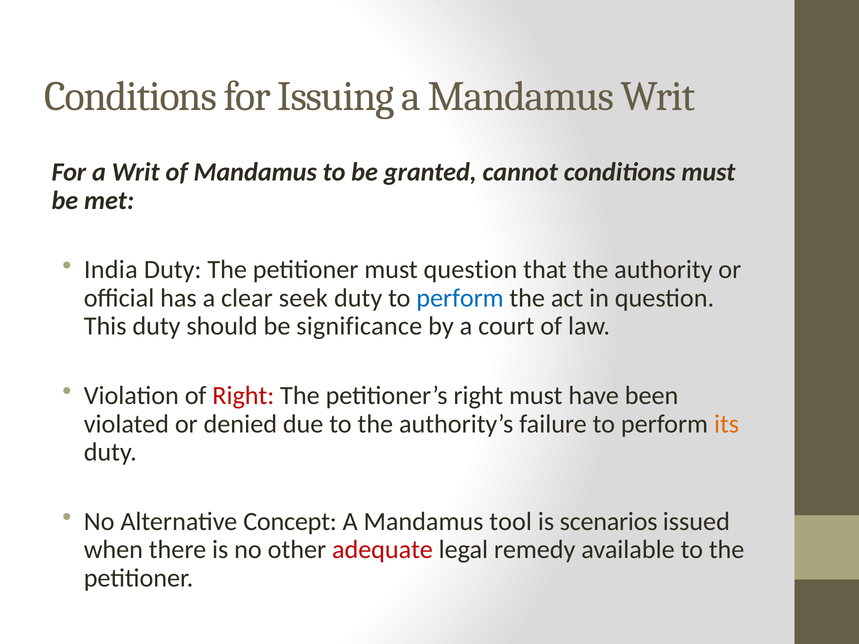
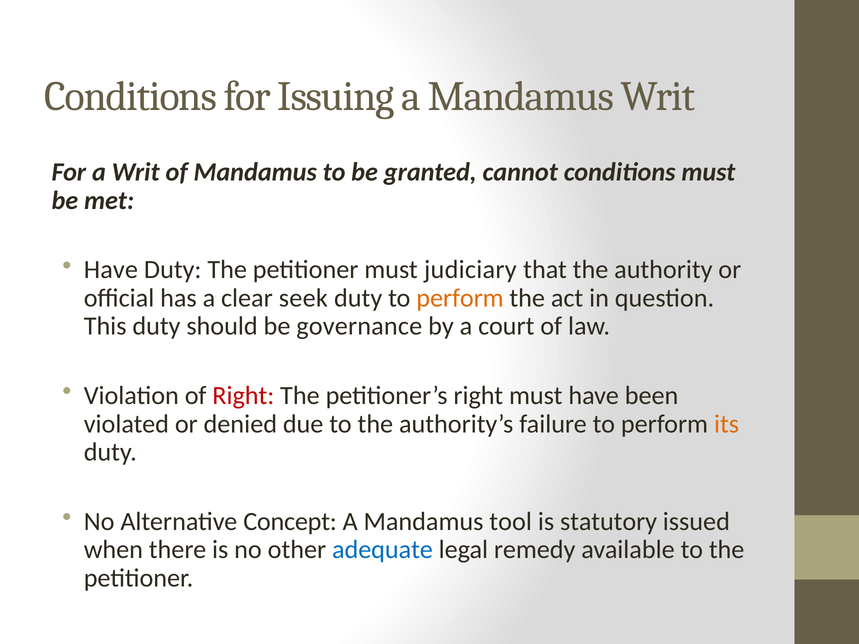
India: India -> Have (111, 270)
must question: question -> judiciary (470, 270)
perform colour: blue -> orange (460, 298)
significance: significance -> governance (359, 326)
scenarios: scenarios -> statutory (609, 522)
adequate colour: red -> blue (382, 550)
